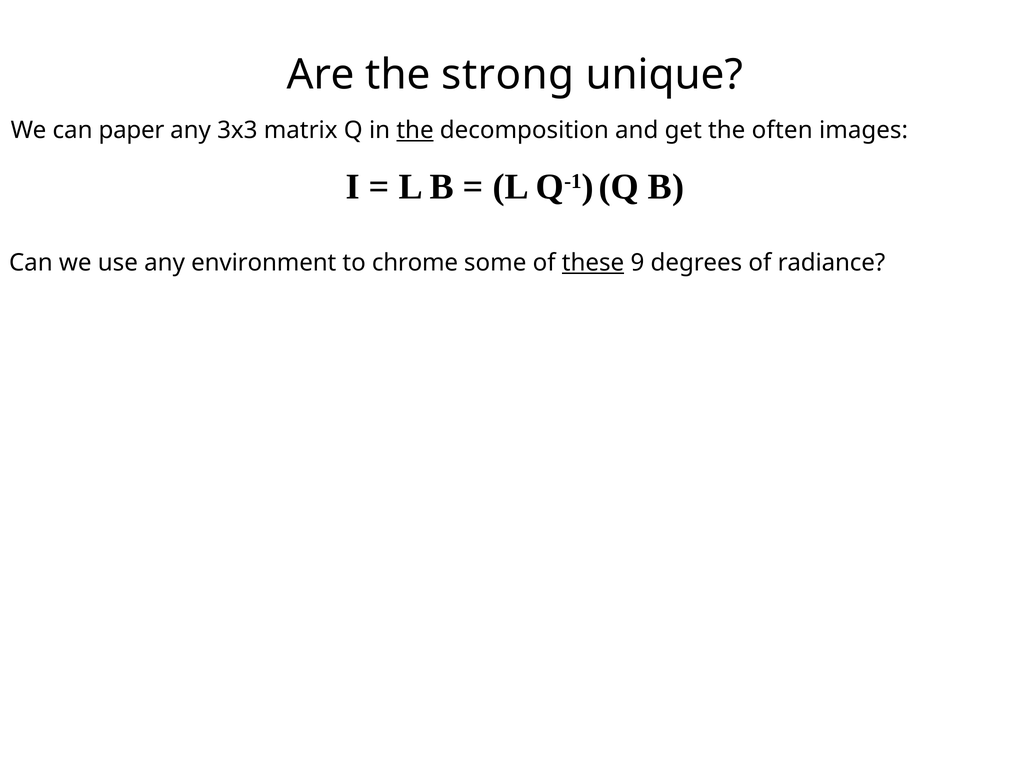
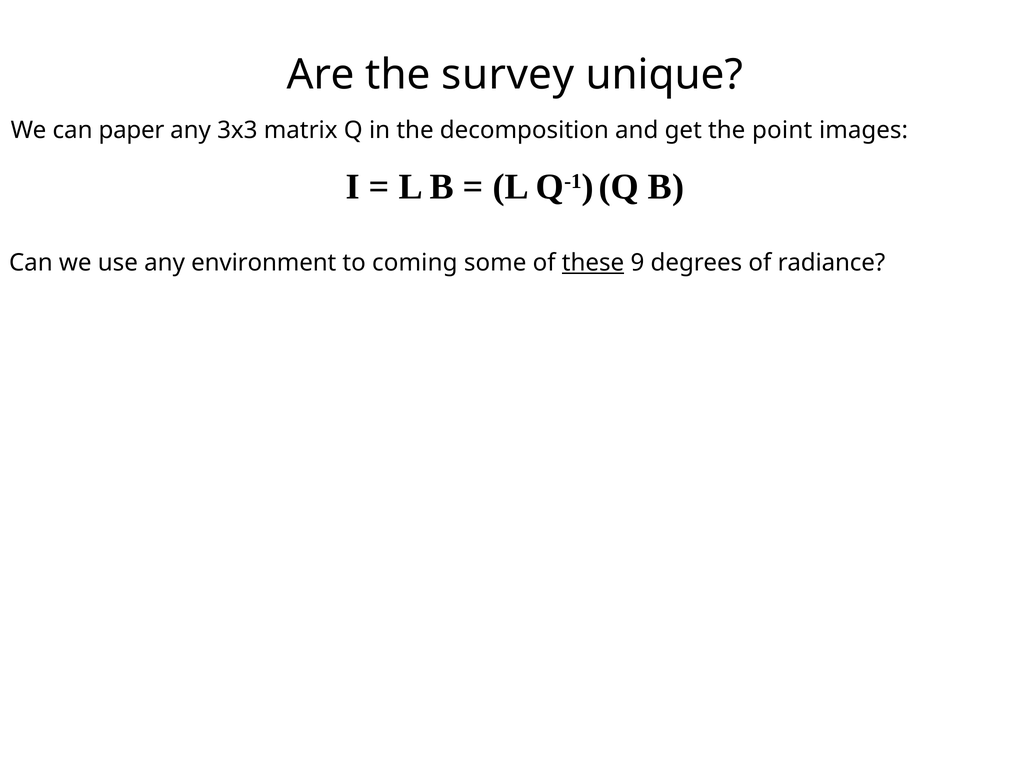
strong: strong -> survey (508, 75)
the underline: present -> none (415, 130)
often: often -> point (782, 130)
chrome: chrome -> coming (415, 263)
